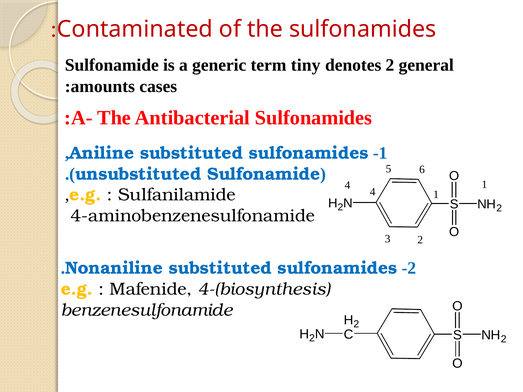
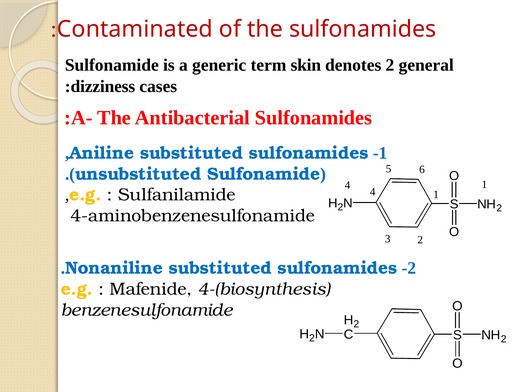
tiny: tiny -> skin (306, 65)
amounts: amounts -> dizziness (103, 87)
